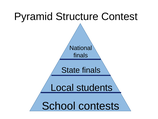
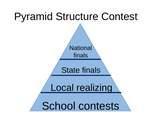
students: students -> realizing (94, 87)
